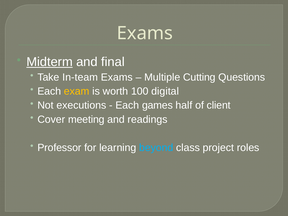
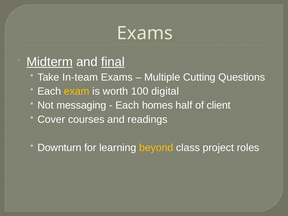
final underline: none -> present (113, 62)
executions: executions -> messaging (81, 105)
games: games -> homes (157, 105)
meeting: meeting -> courses (86, 119)
Professor: Professor -> Downturn (59, 148)
beyond colour: light blue -> yellow (156, 148)
